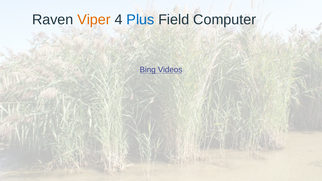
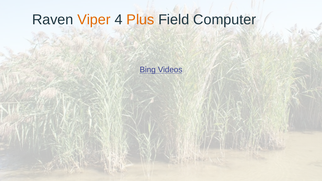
Plus colour: blue -> orange (140, 20)
